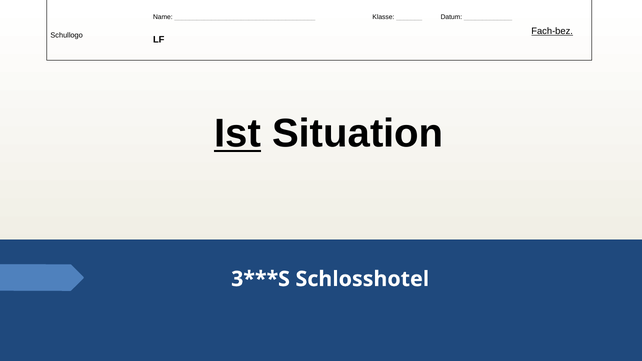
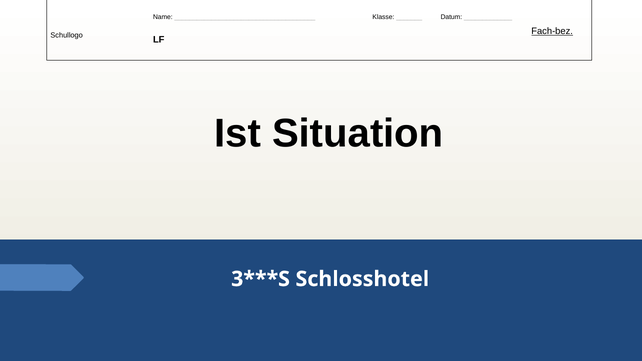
Ist underline: present -> none (238, 134)
